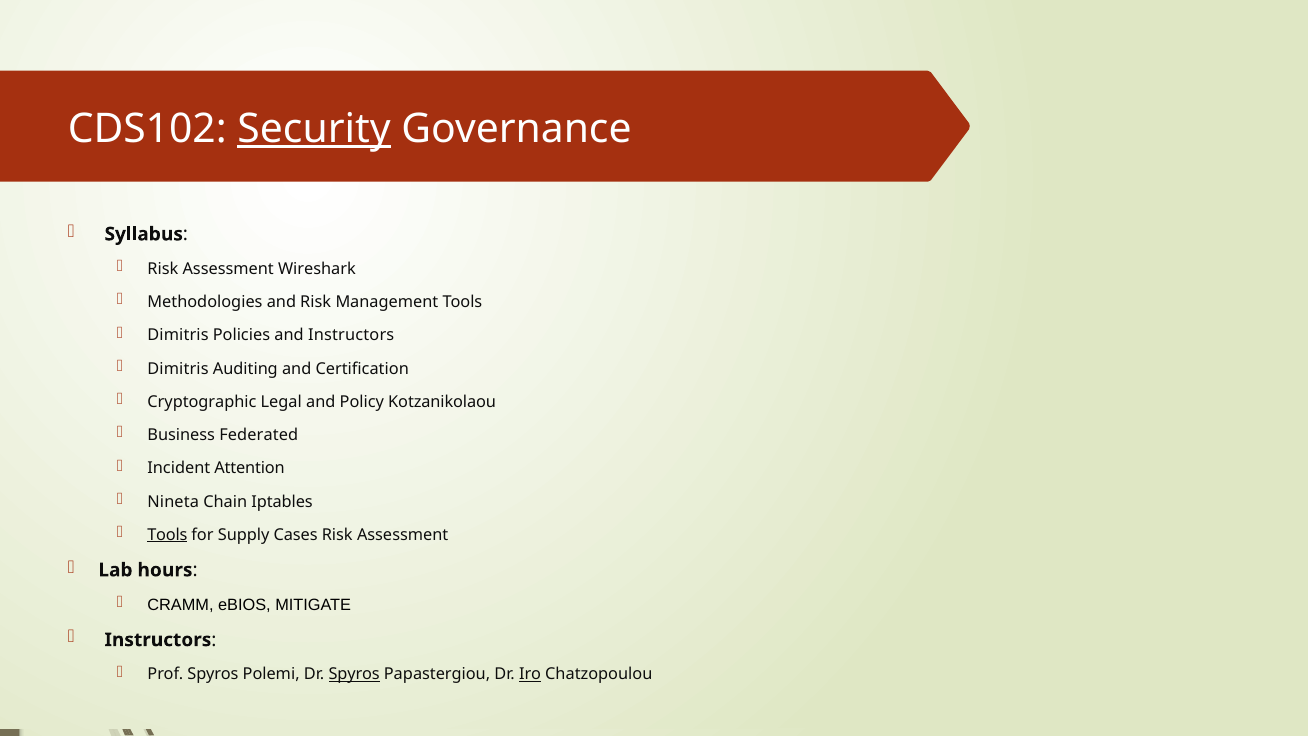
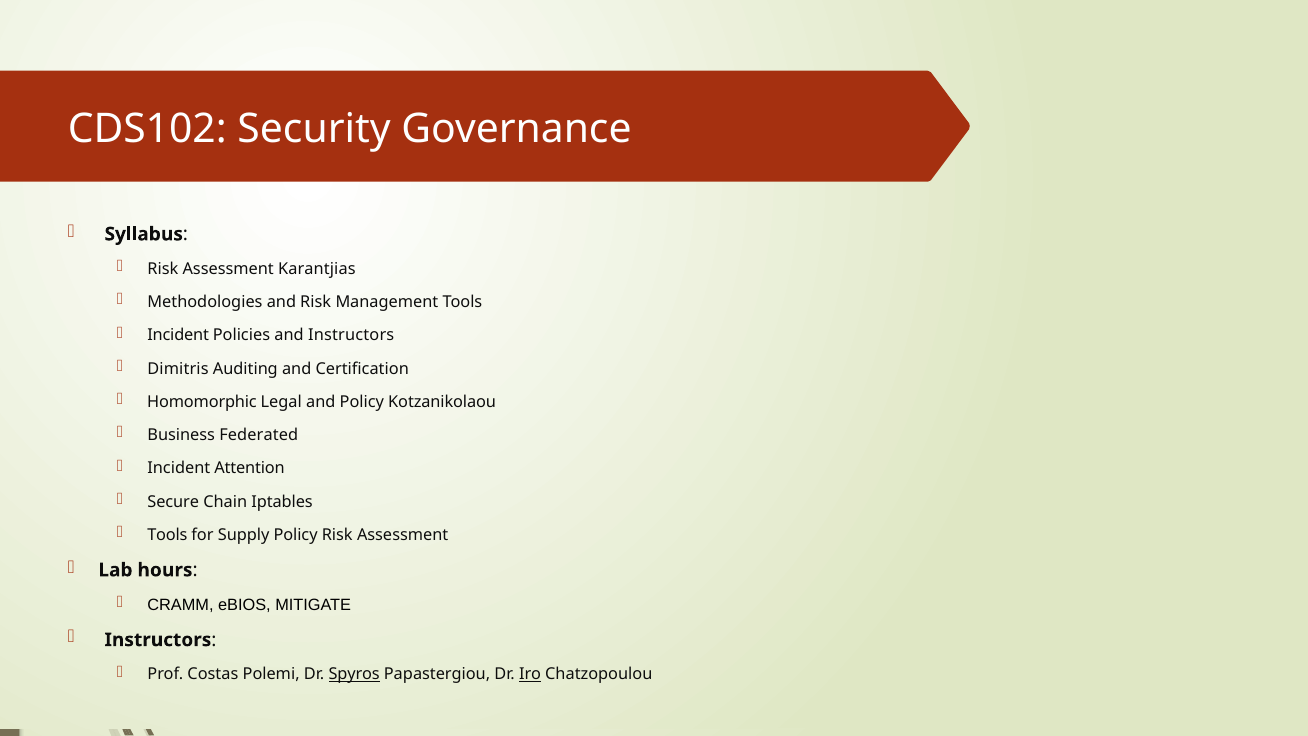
Security underline: present -> none (314, 129)
Wireshark: Wireshark -> Karantjias (317, 269)
Dimitris: Dimitris -> Incident (178, 335)
Cryptographic: Cryptographic -> Homomorphic (202, 402)
Nineta: Nineta -> Secure (173, 502)
Tools underline: present -> none (167, 535)
Supply Cases: Cases -> Policy (296, 535)
Prof Spyros: Spyros -> Costas (213, 674)
